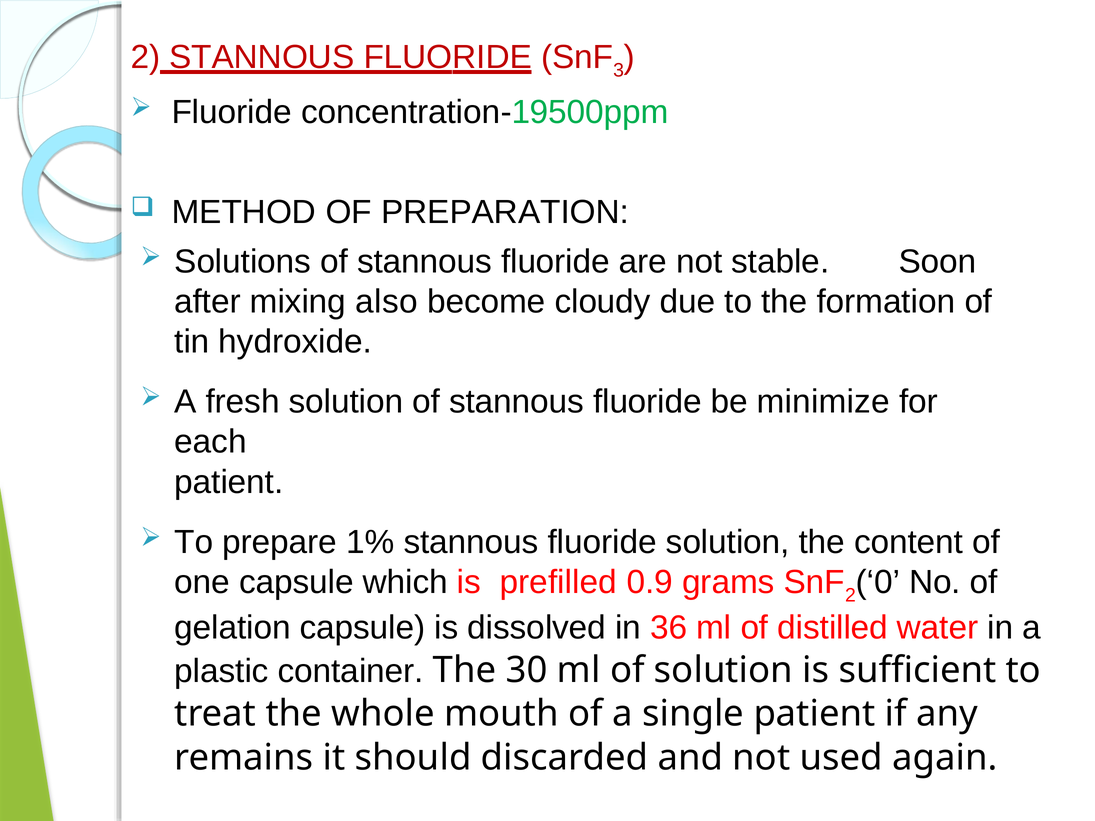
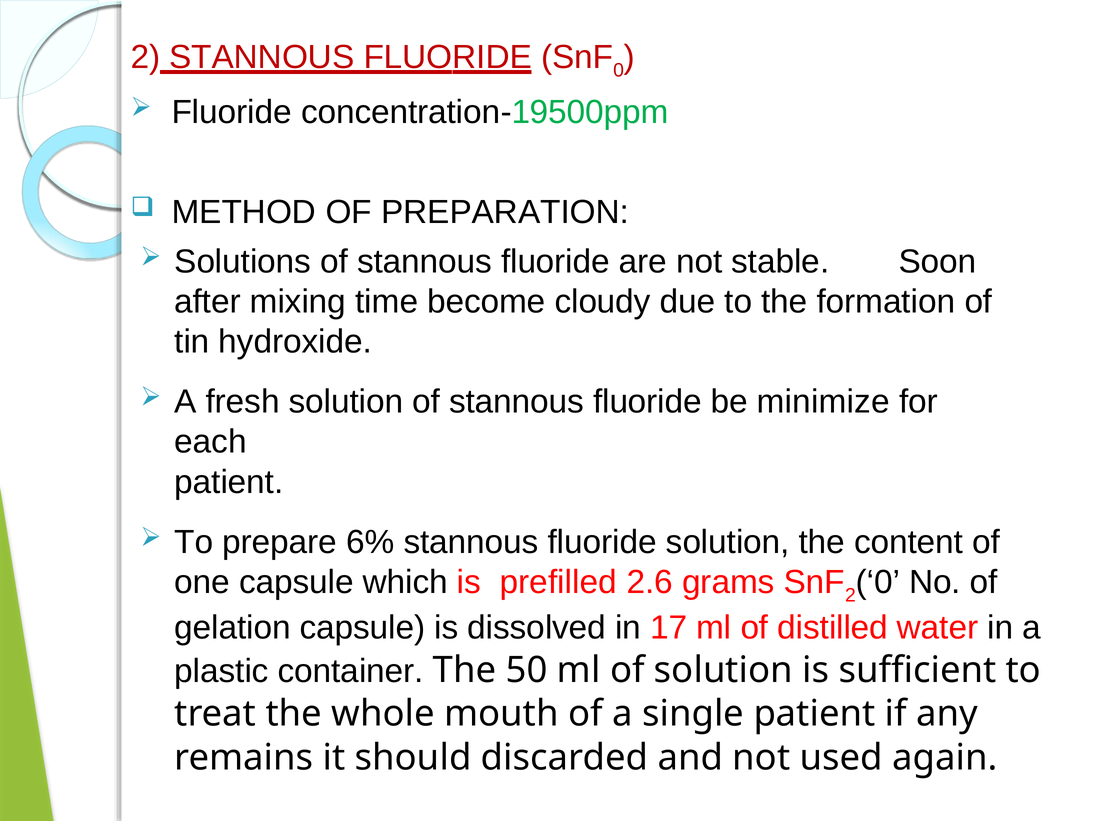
3: 3 -> 0 (619, 70)
also: also -> time (387, 302)
1%: 1% -> 6% (371, 542)
0.9: 0.9 -> 2.6 (650, 582)
36: 36 -> 17 (669, 628)
30: 30 -> 50 (527, 670)
